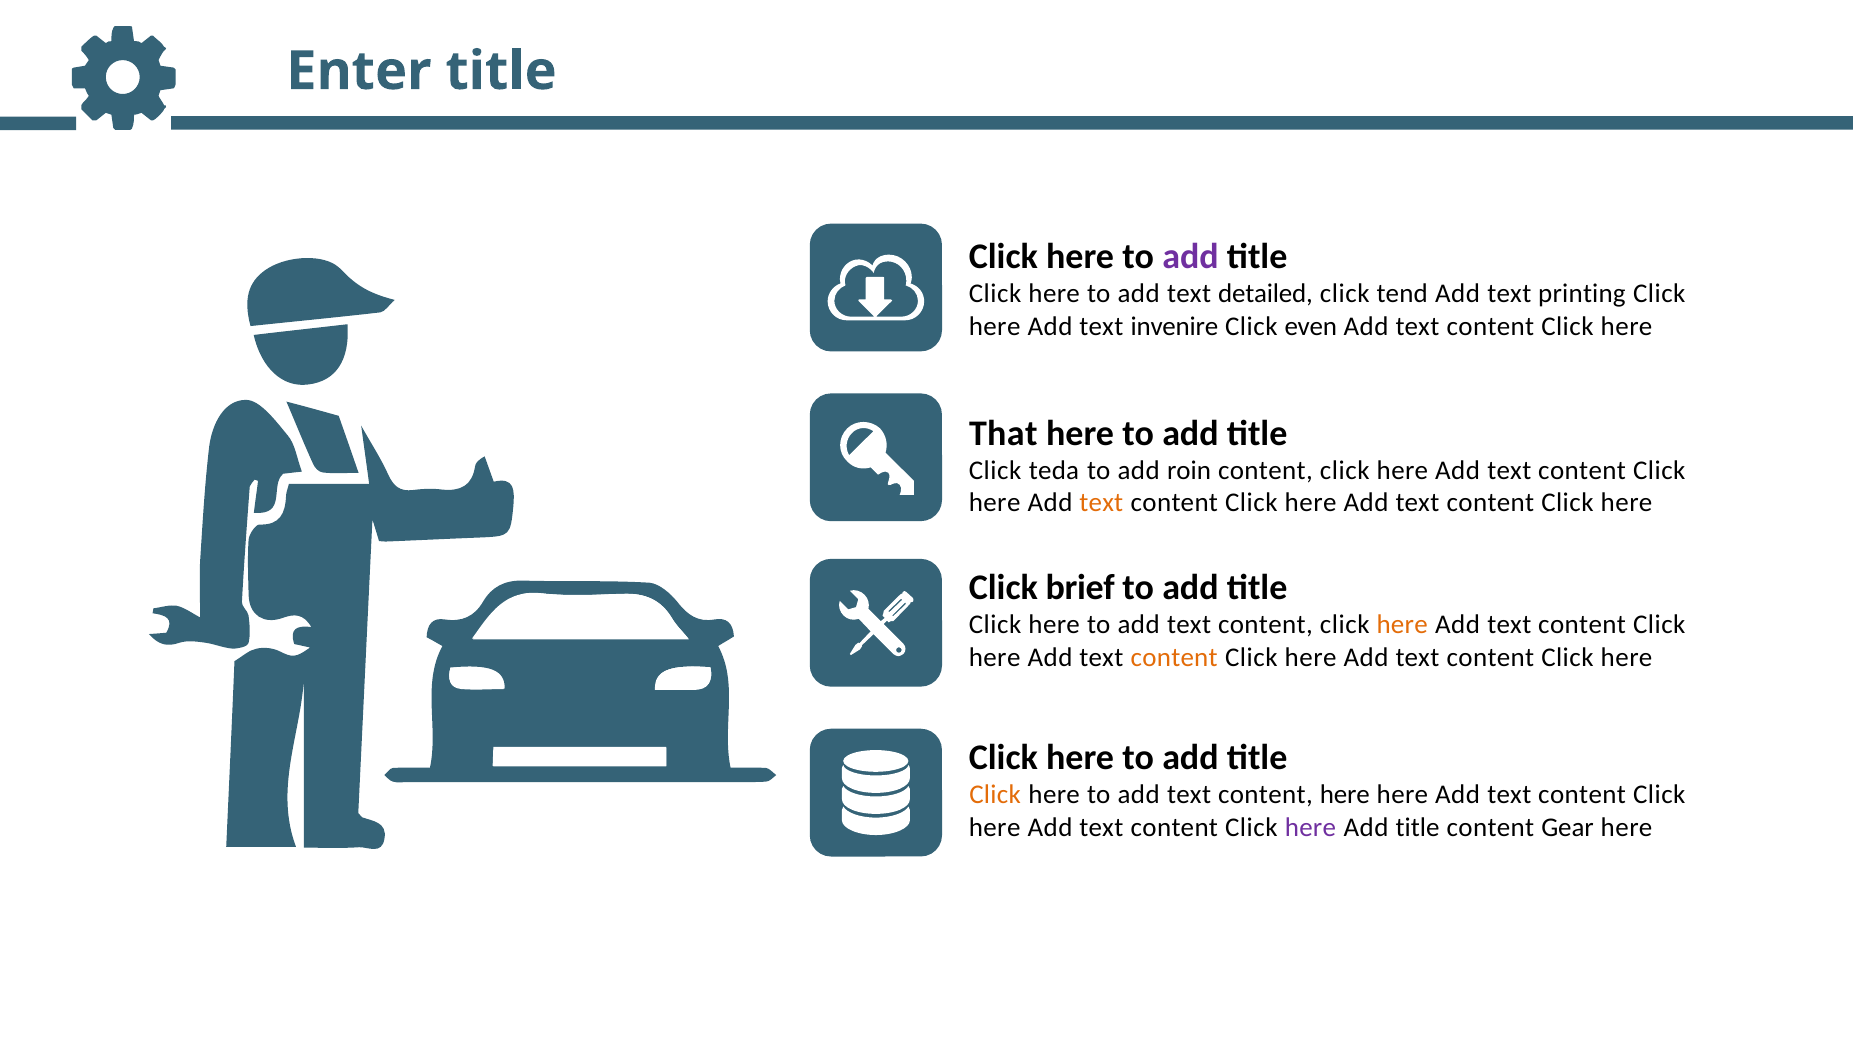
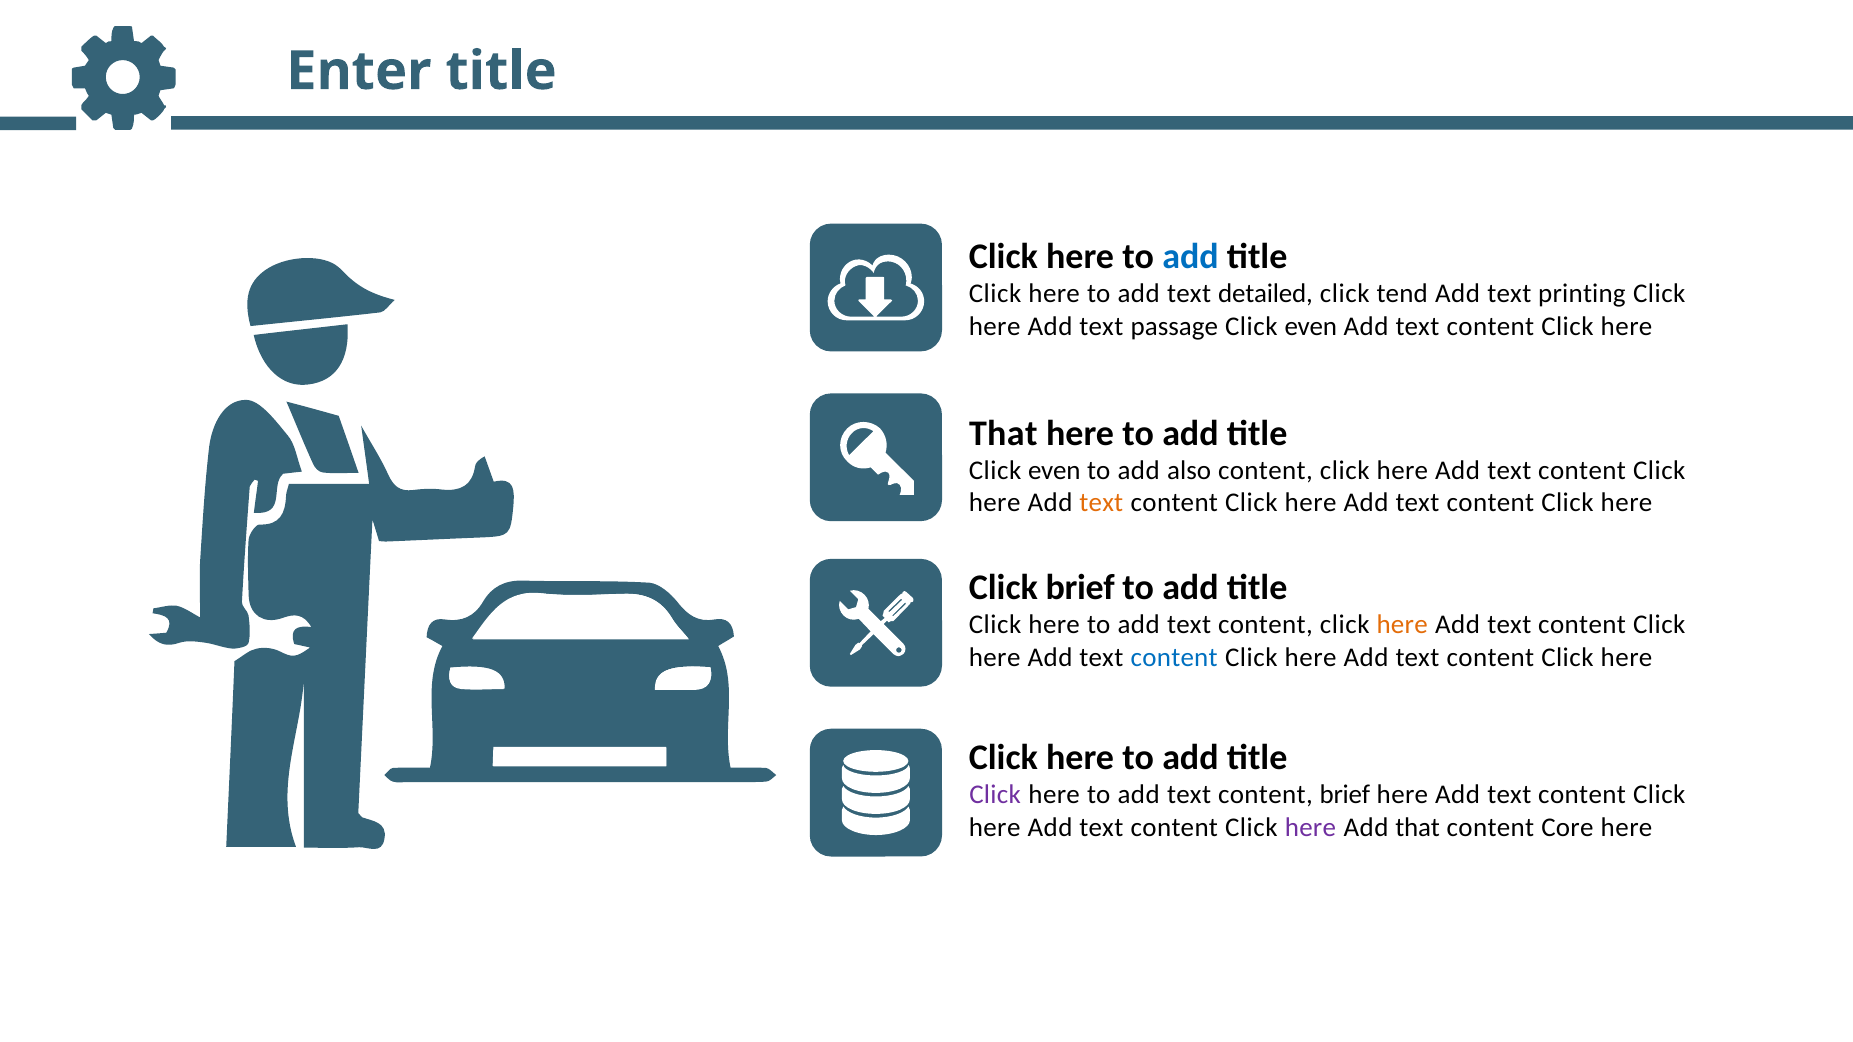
add colour: purple -> blue (1190, 257)
invenire: invenire -> passage (1174, 327)
teda: teda -> even (1054, 471)
roin: roin -> also (1189, 471)
content colour: orange -> blue (1174, 658)
Click colour: orange -> purple (995, 795)
content here: here -> brief (1345, 795)
title: title -> that (1418, 827)
Gear: Gear -> Core (1567, 827)
